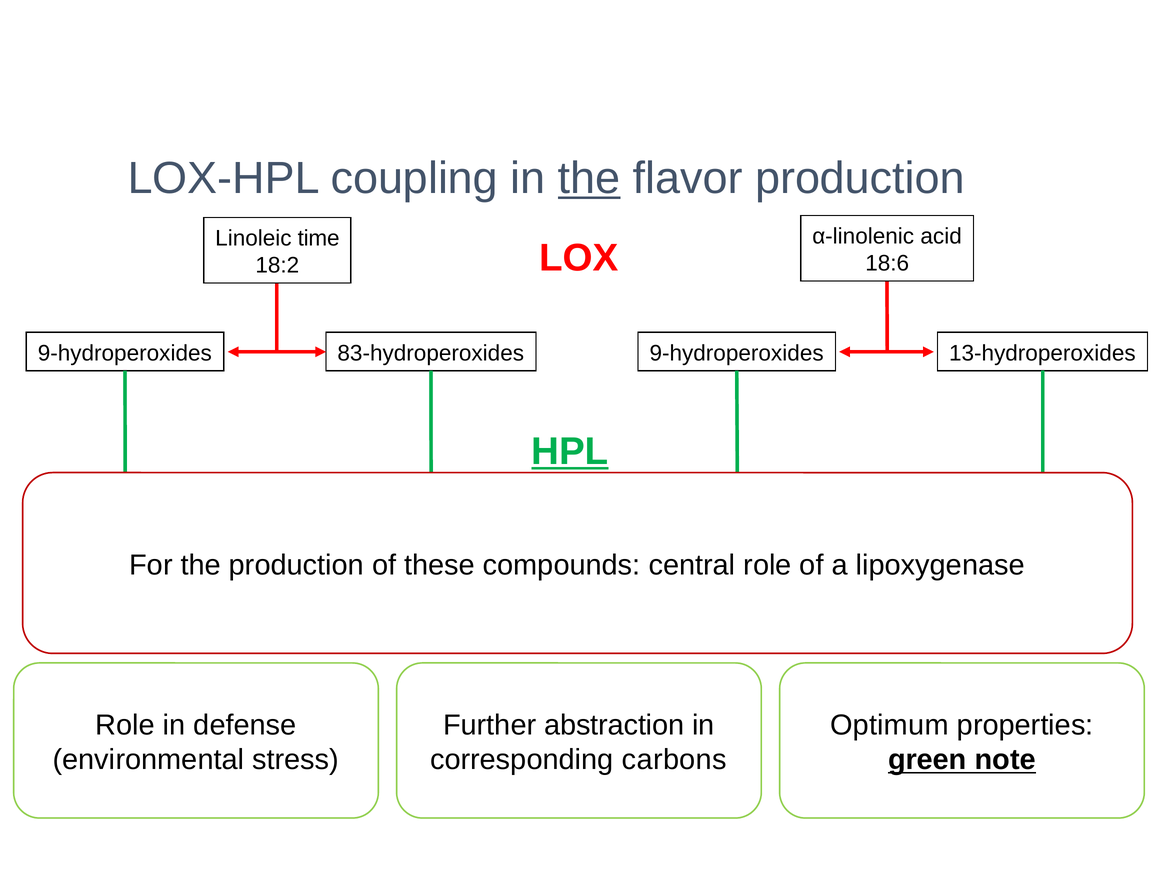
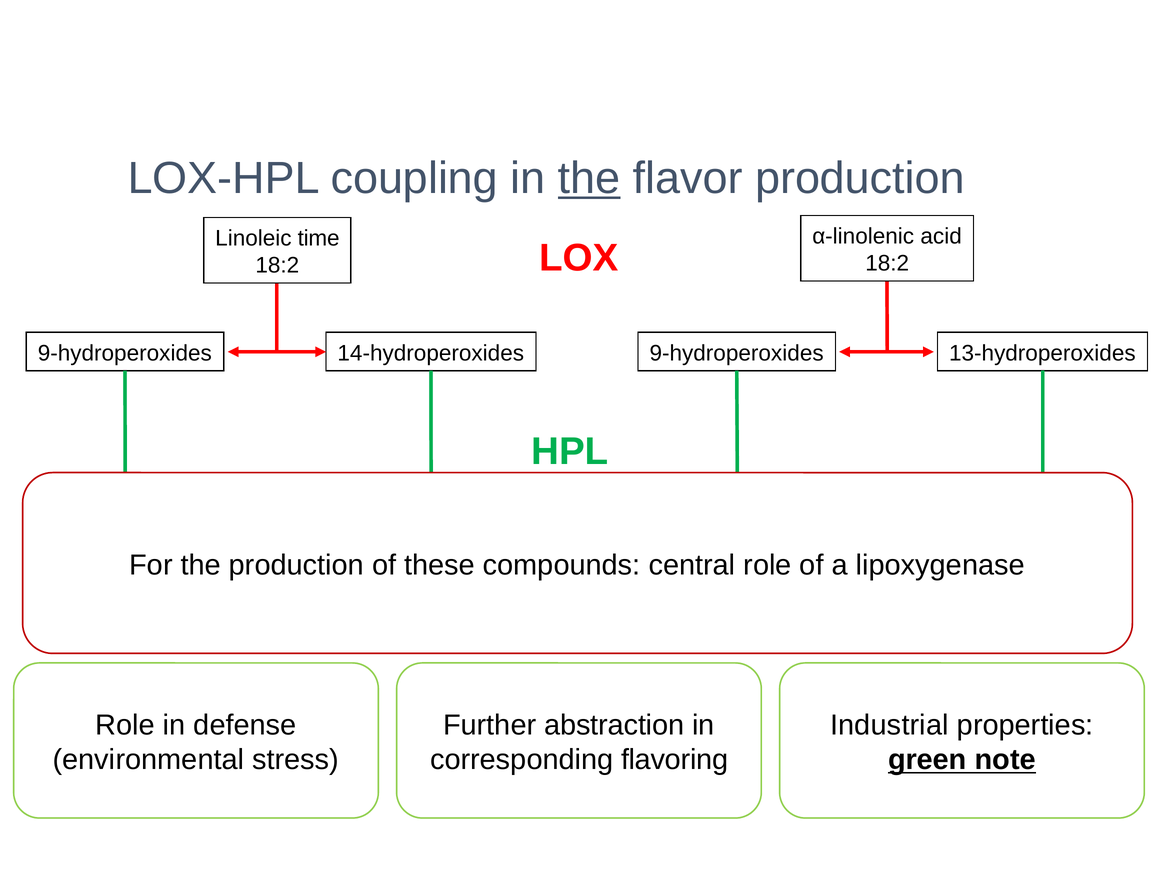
18:6: 18:6 -> 18:2 (887, 263)
83-hydroperoxides: 83-hydroperoxides -> 14-hydroperoxides (431, 353)
HPL underline: present -> none (570, 451)
Optimum: Optimum -> Industrial (889, 725)
corresponding carbons: carbons -> flavoring (675, 759)
